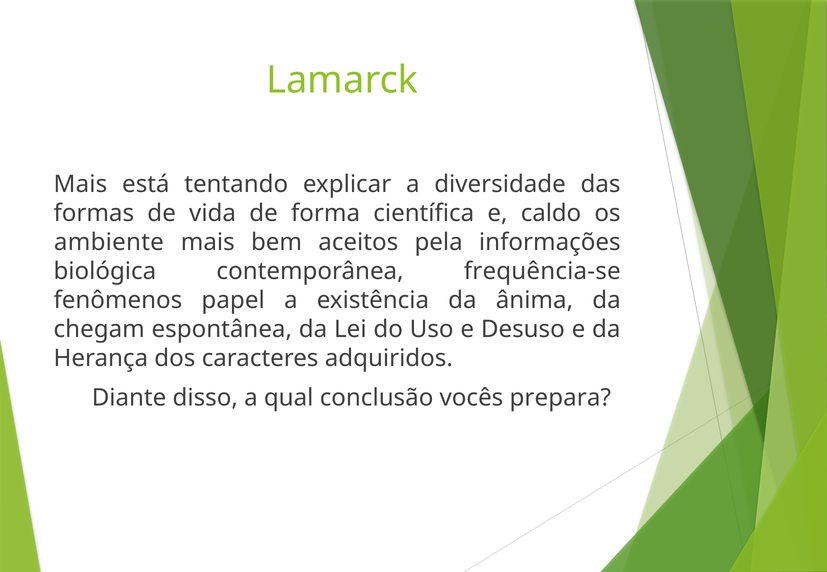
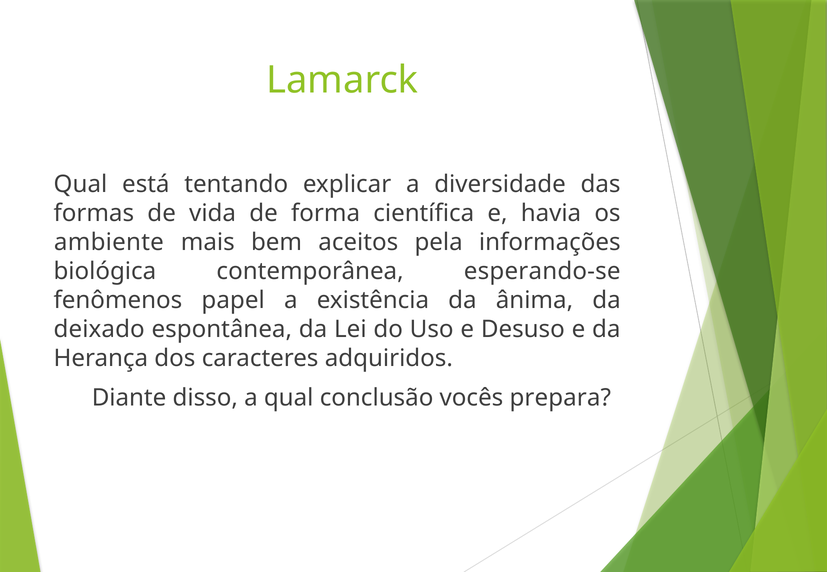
Mais: Mais -> Qual (80, 184)
caldo: caldo -> havia (551, 213)
frequência-se: frequência-se -> esperando-se (542, 271)
chegam: chegam -> deixado (99, 329)
